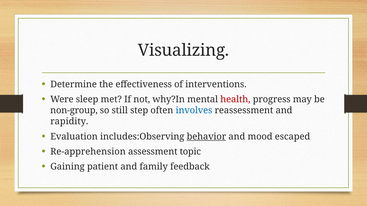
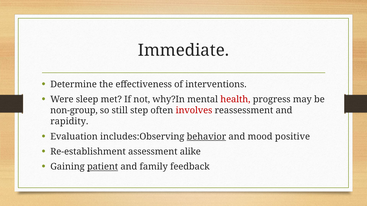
Visualizing: Visualizing -> Immediate (183, 50)
involves colour: blue -> red (194, 111)
escaped: escaped -> positive (293, 137)
Re-apprehension: Re-apprehension -> Re-establishment (88, 152)
topic: topic -> alike (190, 152)
patient underline: none -> present (103, 167)
